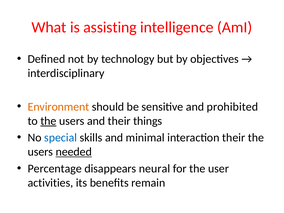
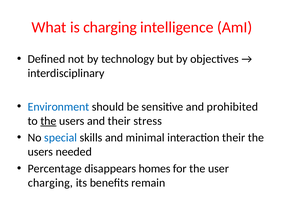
is assisting: assisting -> charging (110, 27)
Environment colour: orange -> blue (58, 107)
things: things -> stress (148, 121)
needed underline: present -> none (74, 152)
neural: neural -> homes (155, 169)
activities: activities -> charging (50, 183)
